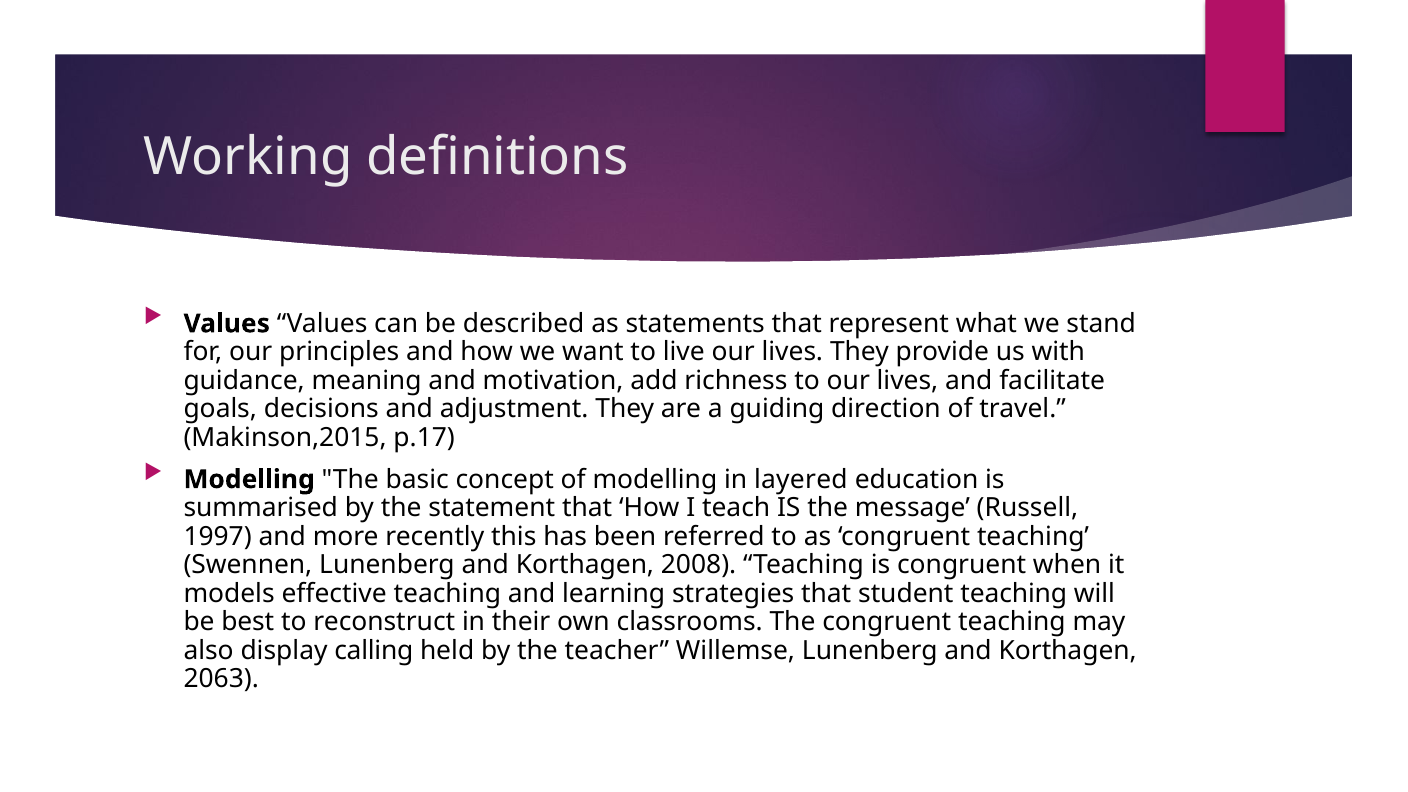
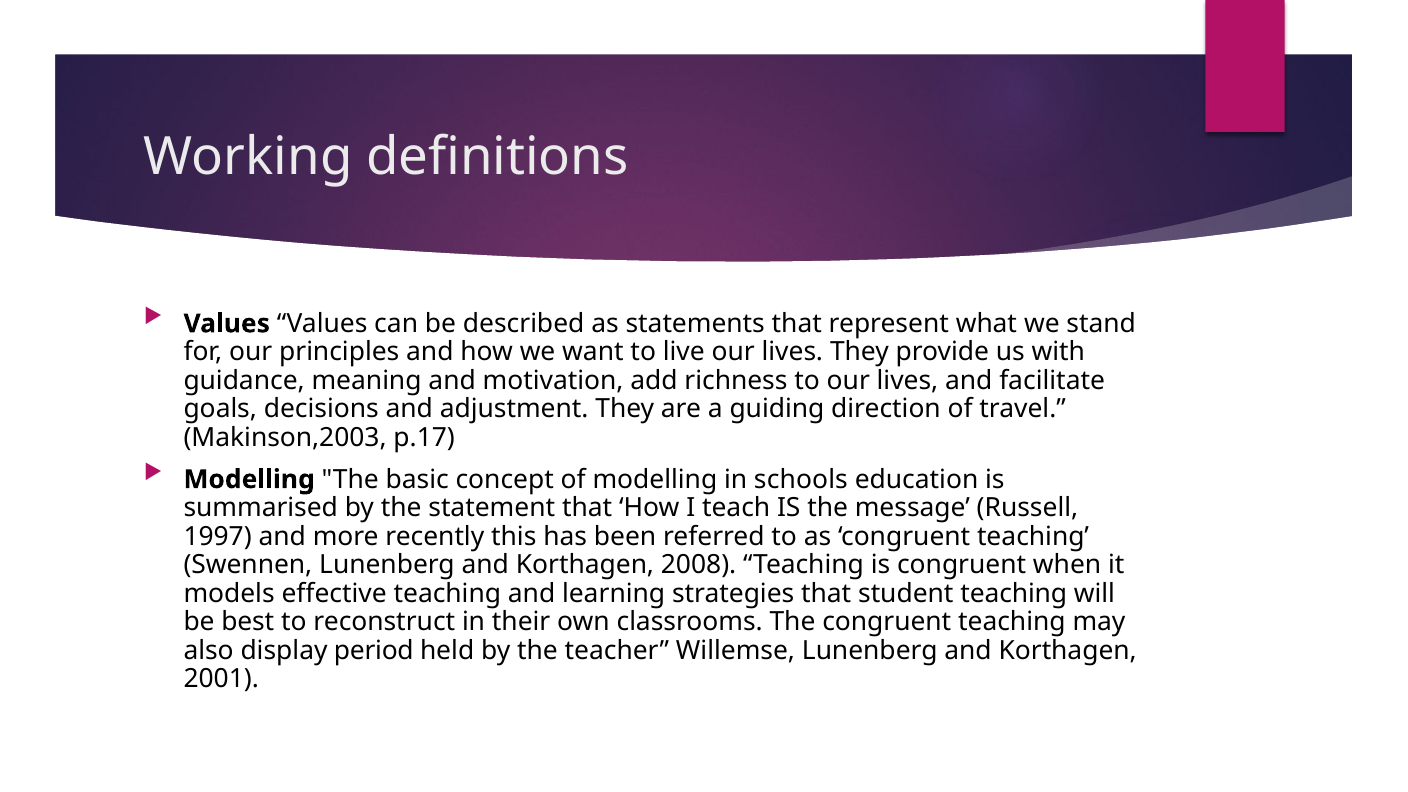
Makinson,2015: Makinson,2015 -> Makinson,2003 (285, 438)
layered: layered -> schools (801, 479)
calling: calling -> period (374, 651)
2063: 2063 -> 2001 (221, 679)
